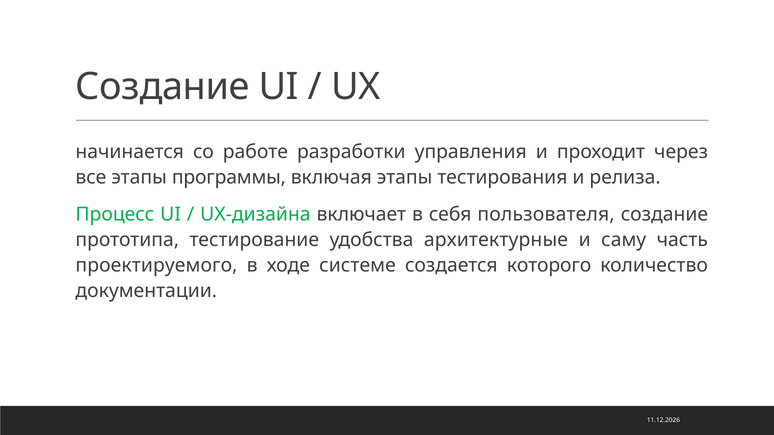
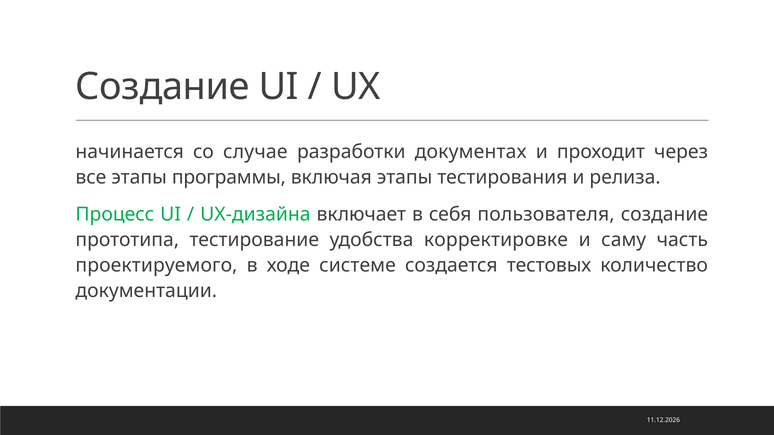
работе: работе -> случае (255, 152)
управления: управления -> документах (471, 152)
архитектурные: архитектурные -> корректировке (496, 240)
которого: которого -> тестовых (549, 265)
